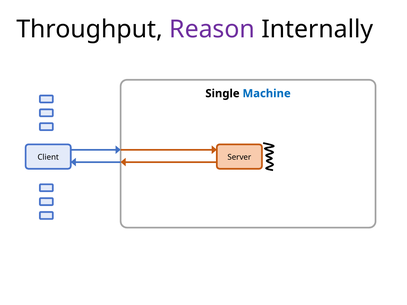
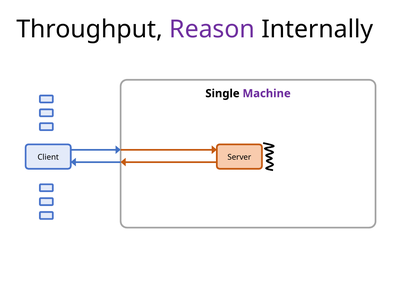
Machine colour: blue -> purple (267, 94)
